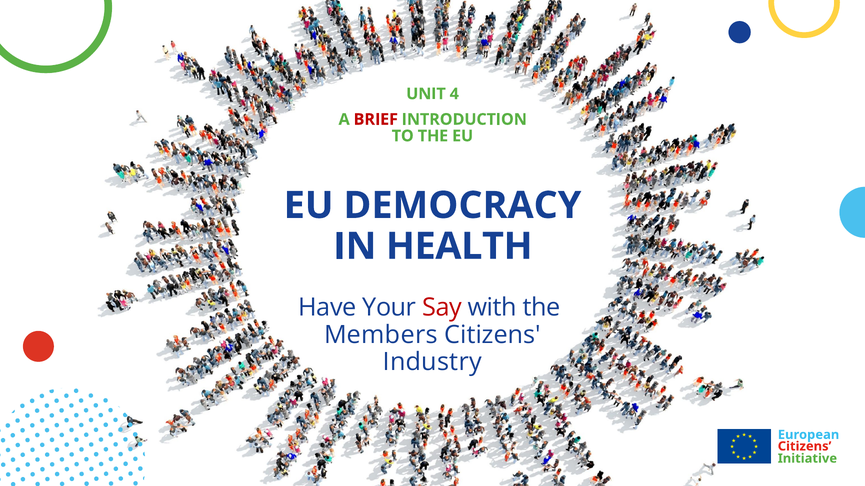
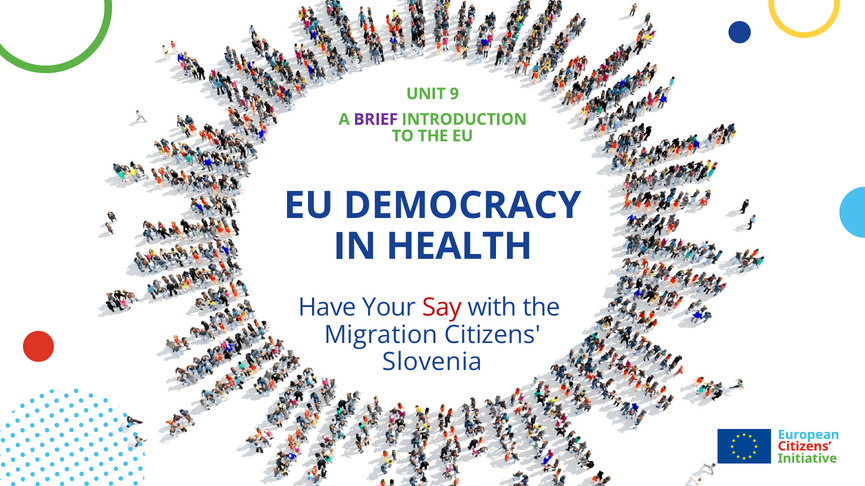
4: 4 -> 9 (454, 94)
BRIEF colour: red -> purple (376, 120)
Members: Members -> Migration (381, 335)
Industry: Industry -> Slovenia (432, 362)
